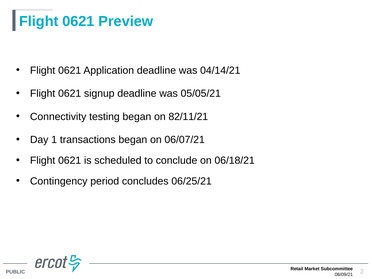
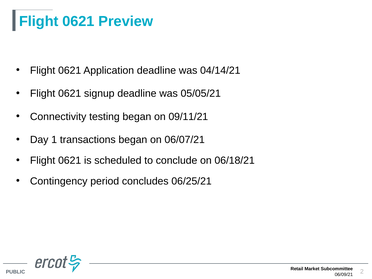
82/11/21: 82/11/21 -> 09/11/21 (188, 117)
